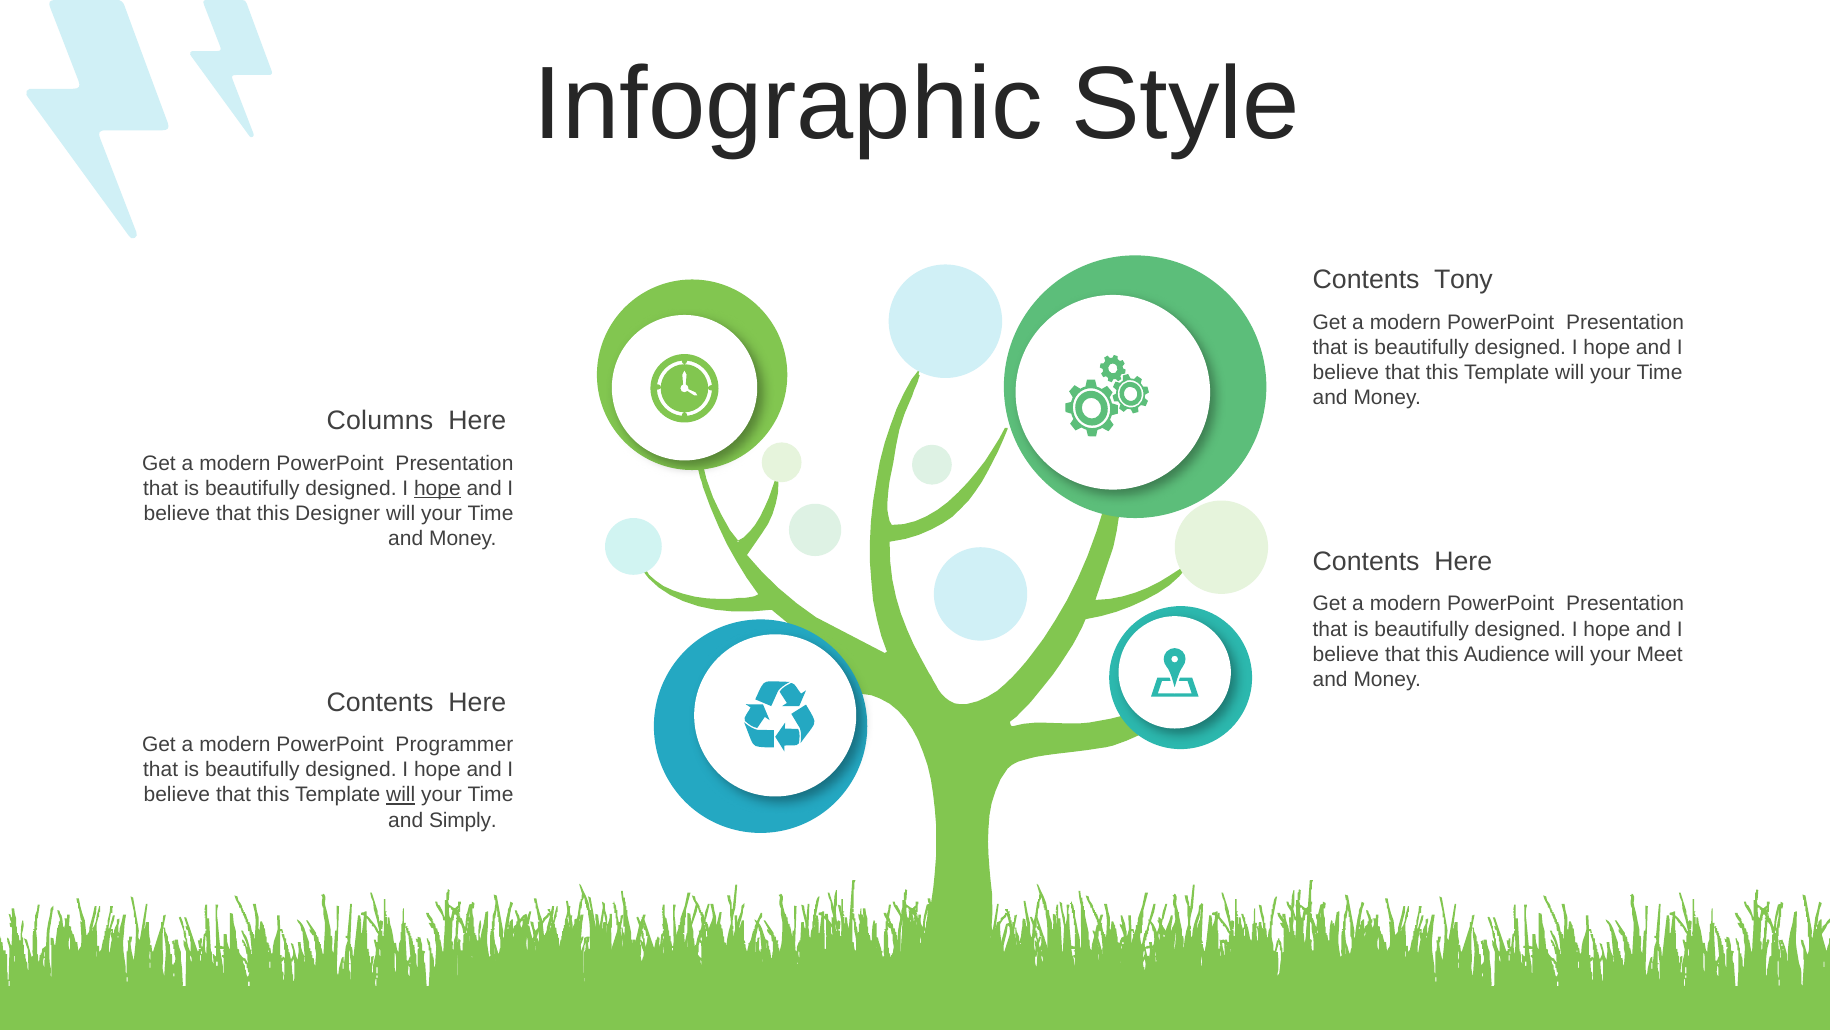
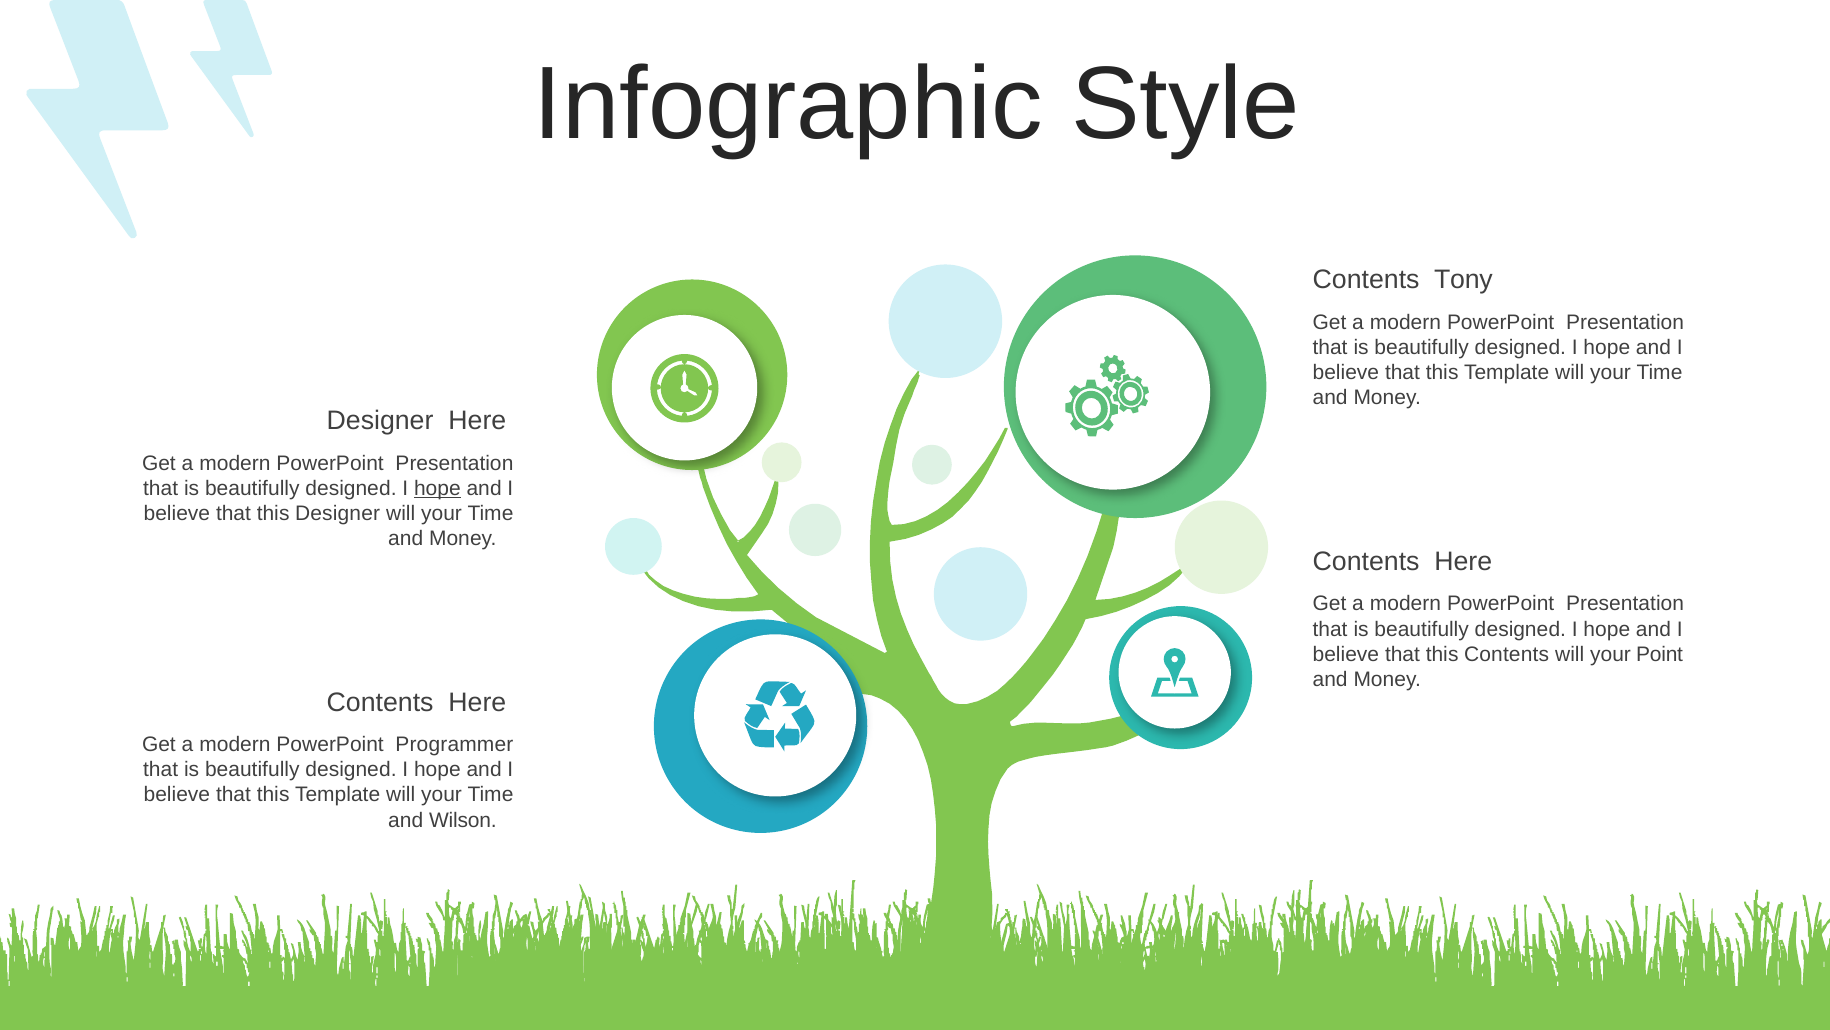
Columns: Columns -> Designer (380, 421)
this Audience: Audience -> Contents (1507, 654)
Meet: Meet -> Point (1660, 654)
will underline: present -> none (401, 795)
Simply: Simply -> Wilson (463, 820)
